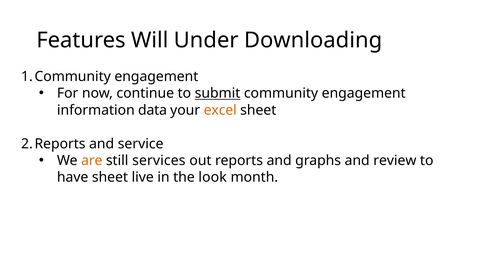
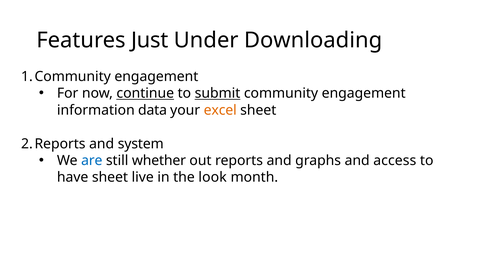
Will: Will -> Just (150, 40)
continue underline: none -> present (145, 93)
service: service -> system (141, 143)
are colour: orange -> blue (92, 160)
services: services -> whether (159, 160)
review: review -> access (395, 160)
